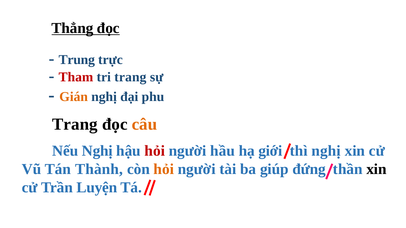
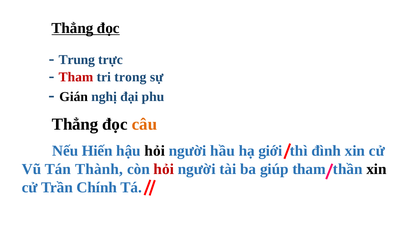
tri trang: trang -> trong (130, 77)
Gián colour: orange -> black (74, 97)
Trang: Trang -> Thẳng (75, 124)
Nếu Nghị: Nghị -> Hiến (97, 151)
hỏi colour: red -> black (155, 151)
thì nghị: nghị -> đình (326, 151)
hỏi colour: orange -> red (164, 169)
giúp đứng: đứng -> tham (309, 169)
Luyện: Luyện -> Chính (97, 188)
